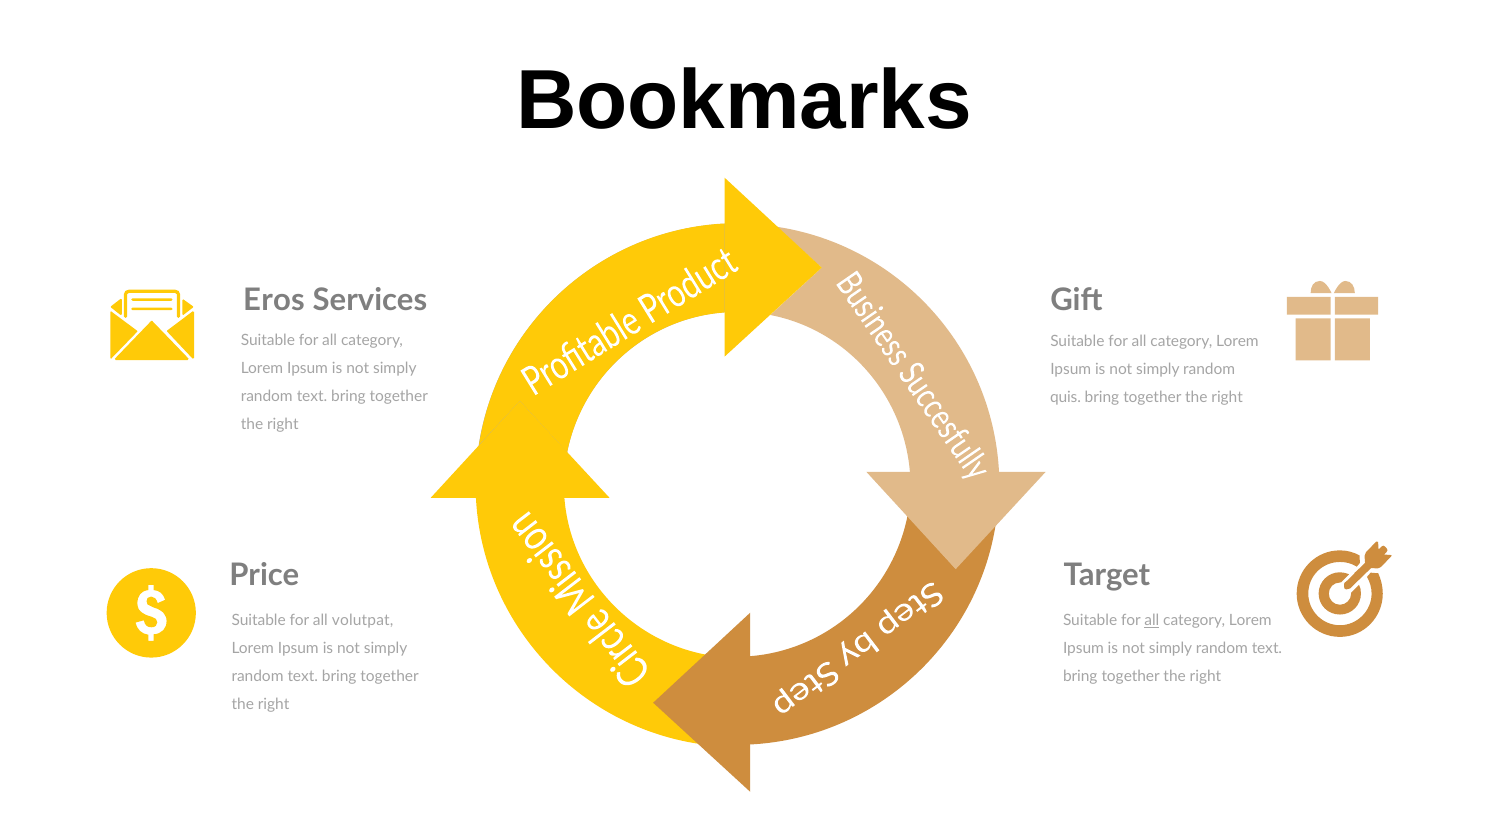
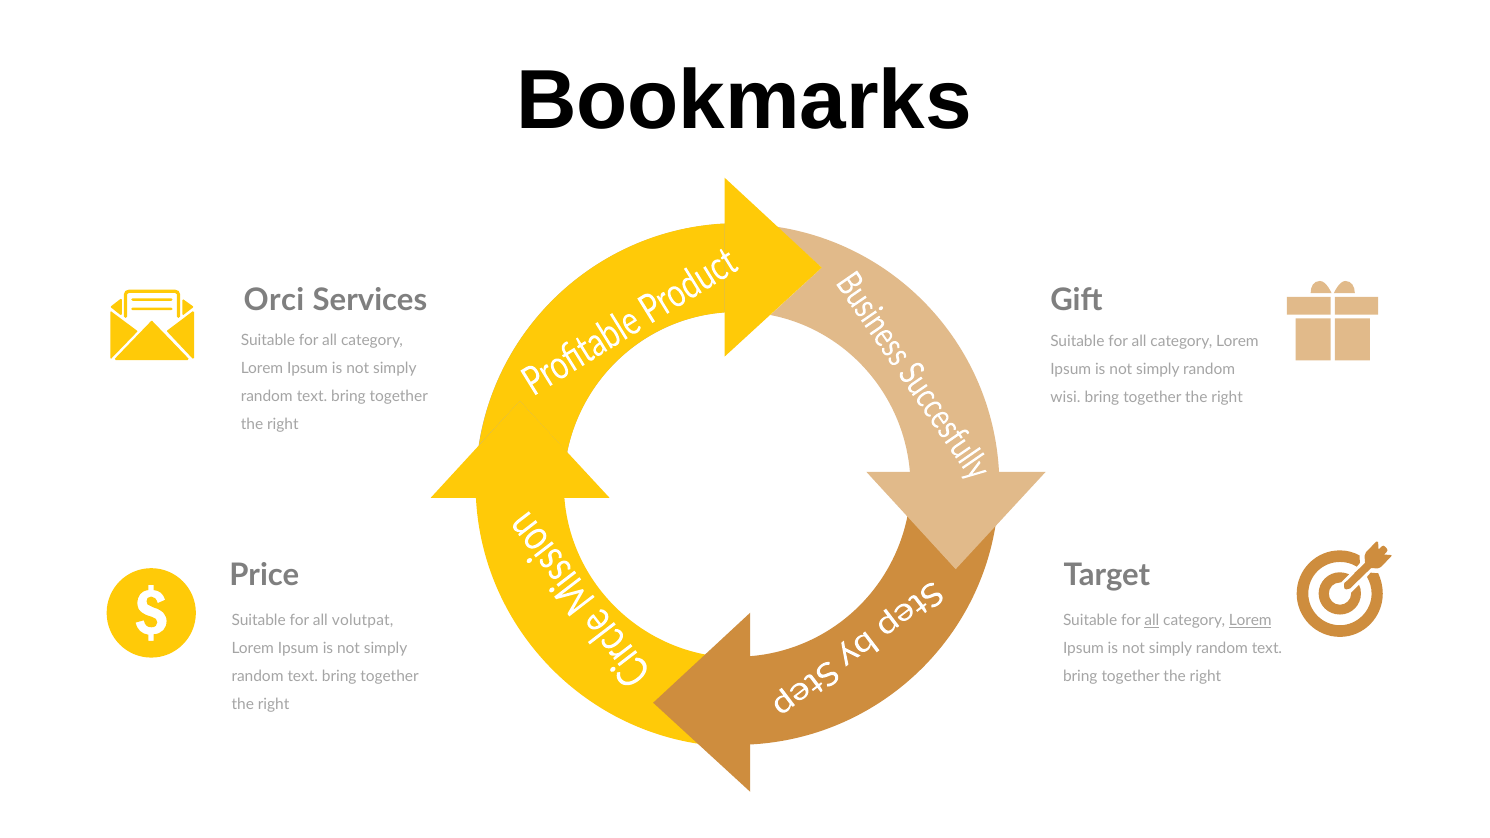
Eros: Eros -> Orci (274, 301)
quis: quis -> wisi (1065, 398)
Lorem underline: none -> present (1250, 621)
